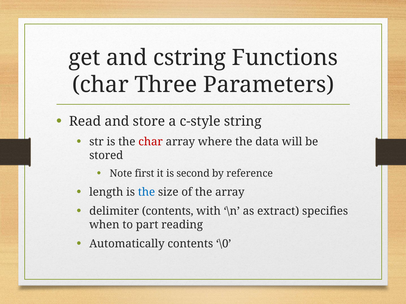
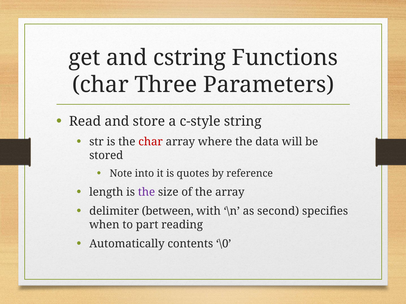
first: first -> into (144, 174)
second: second -> quotes (193, 174)
the colour: blue -> purple (147, 192)
delimiter contents: contents -> between (168, 212)
extract: extract -> second (278, 212)
